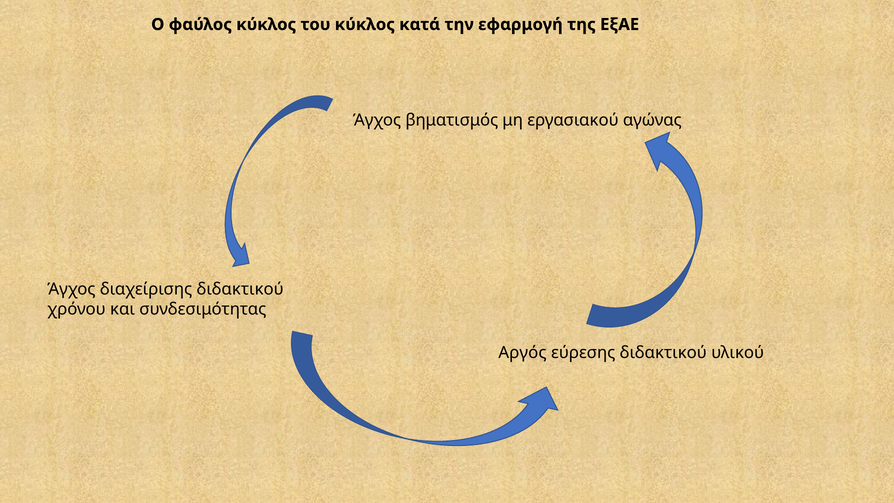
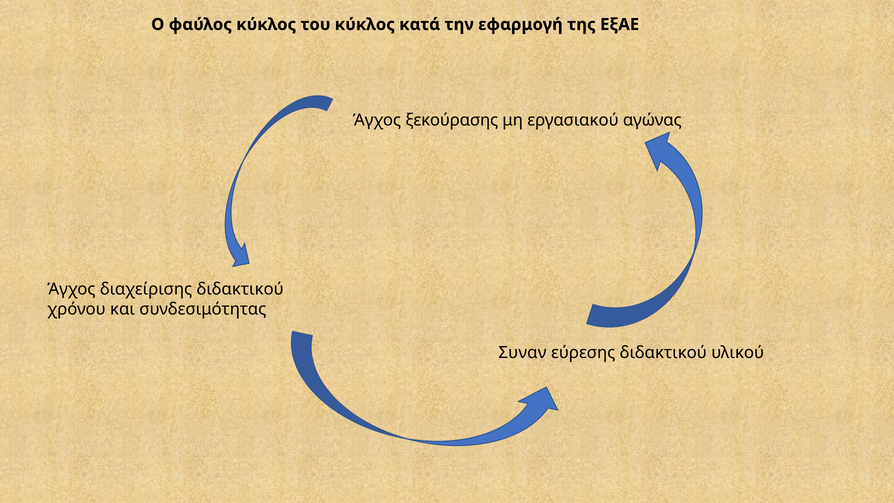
βηματισμός: βηματισμός -> ξεκούρασης (452, 120)
Αργός: Αργός -> Συναν (522, 353)
